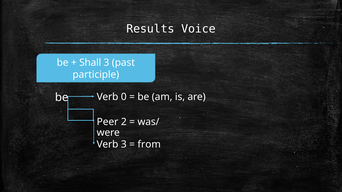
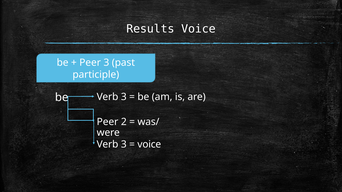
Shall: Shall -> Peer (90, 63)
be Verb 0: 0 -> 3 (124, 97)
from: from -> voice (149, 145)
